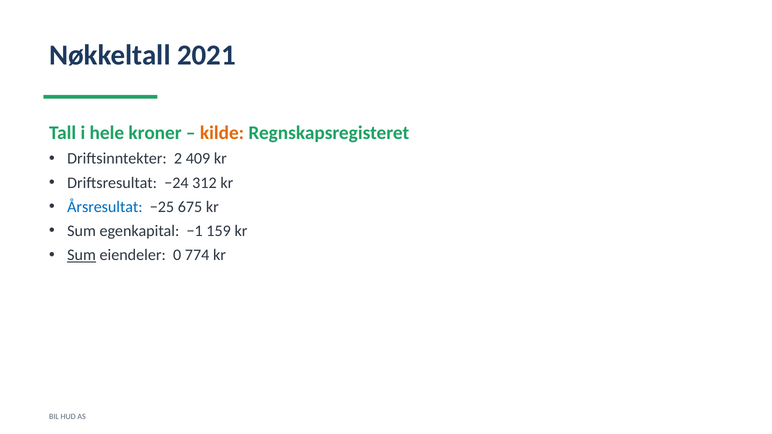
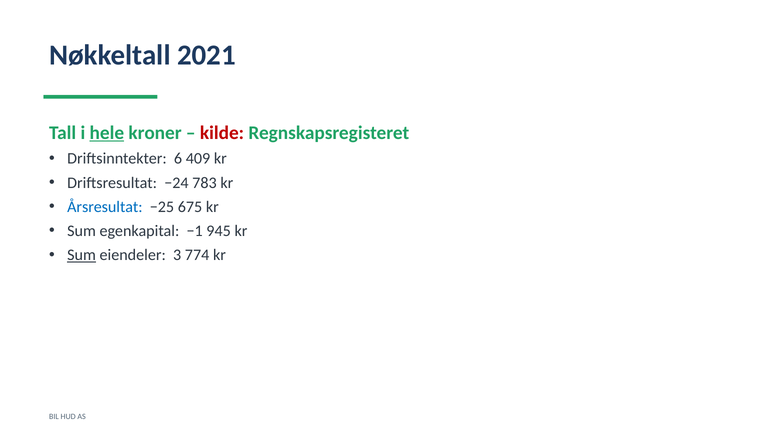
hele underline: none -> present (107, 133)
kilde colour: orange -> red (222, 133)
2: 2 -> 6 (178, 159)
312: 312 -> 783 (204, 183)
159: 159 -> 945 (219, 231)
0: 0 -> 3 (177, 255)
